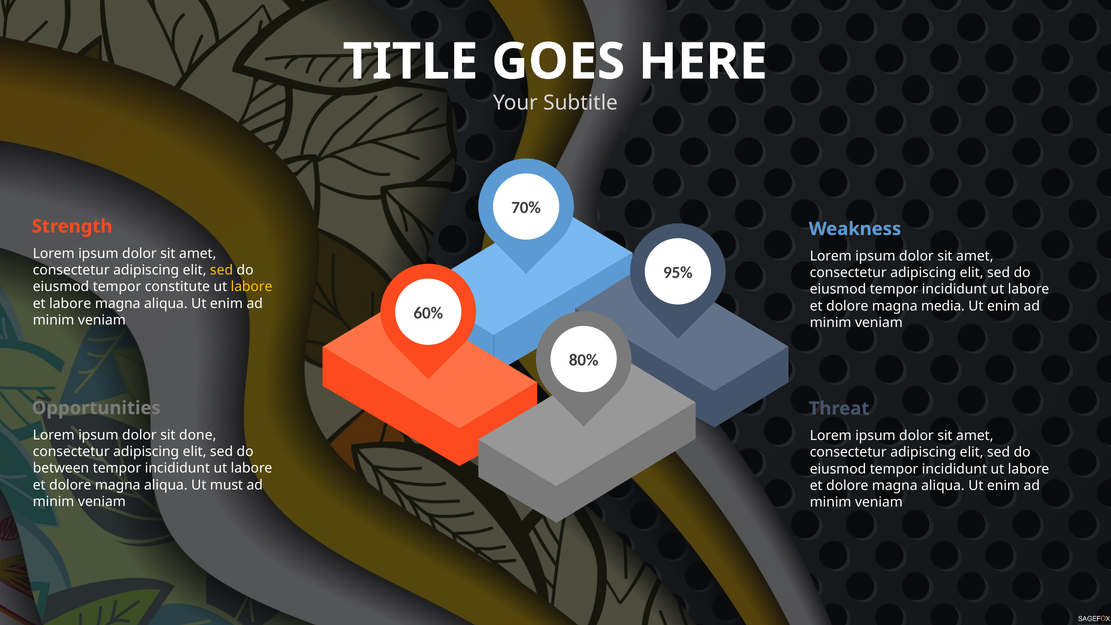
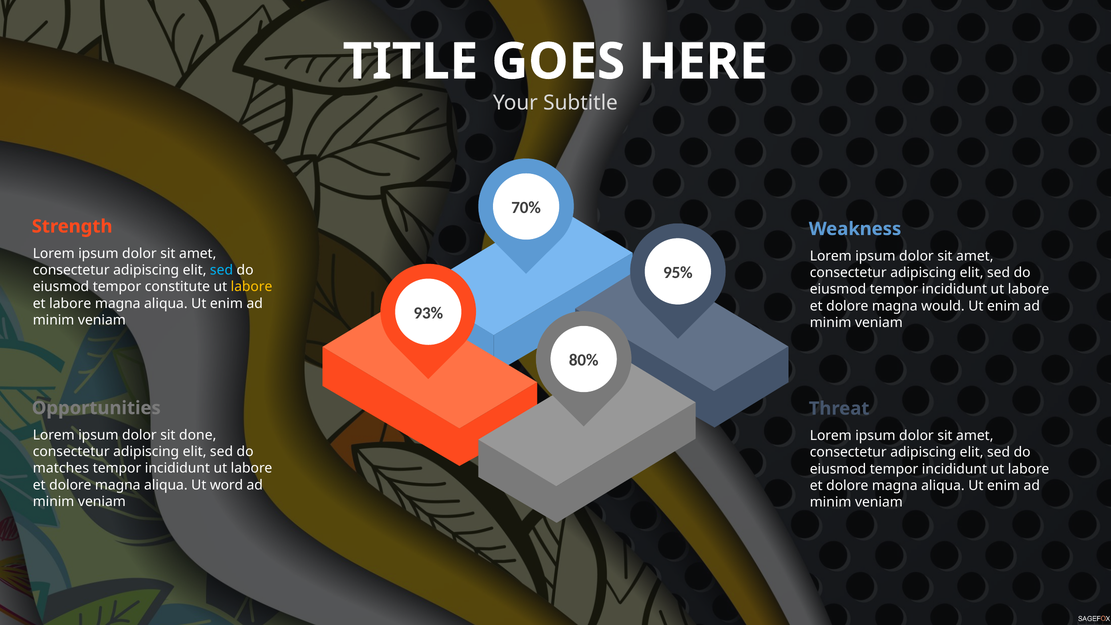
sed colour: yellow -> light blue (222, 270)
media: media -> would (943, 306)
60%: 60% -> 93% (428, 313)
between: between -> matches (61, 468)
must: must -> word (227, 485)
